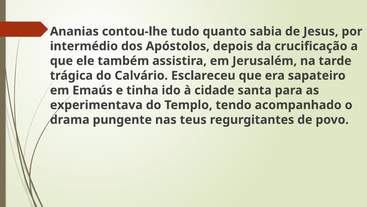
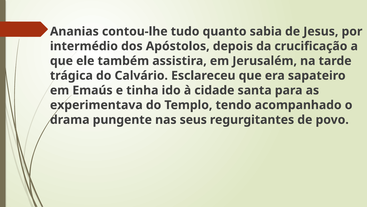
teus: teus -> seus (193, 119)
